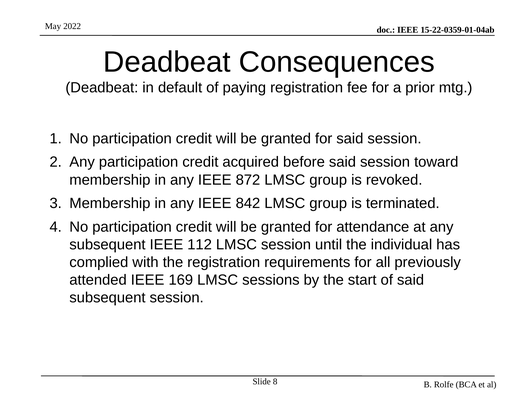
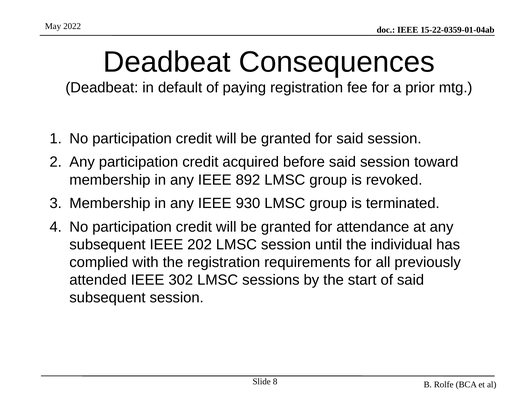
872: 872 -> 892 (248, 180)
842: 842 -> 930 (248, 203)
112: 112 -> 202 (200, 244)
169: 169 -> 302 (181, 280)
